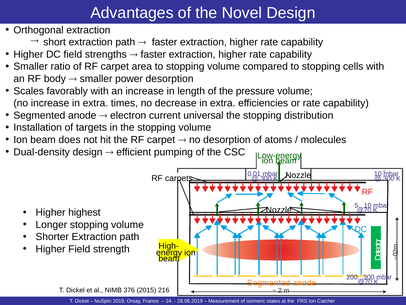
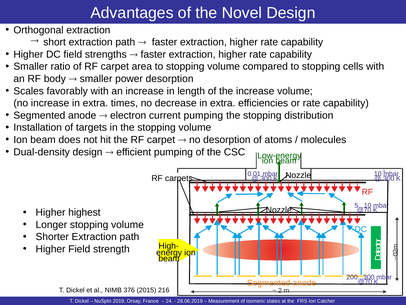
the pressure: pressure -> increase (255, 91)
current universal: universal -> pumping (203, 115)
